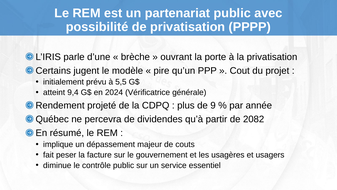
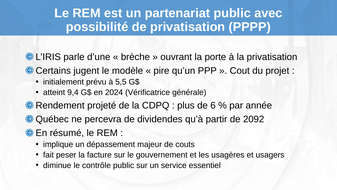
9: 9 -> 6 (213, 105)
2082: 2082 -> 2092 (254, 119)
